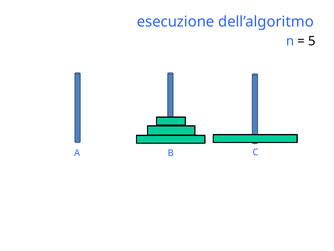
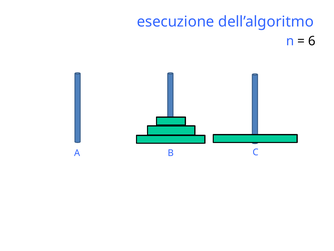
5: 5 -> 6 (312, 41)
